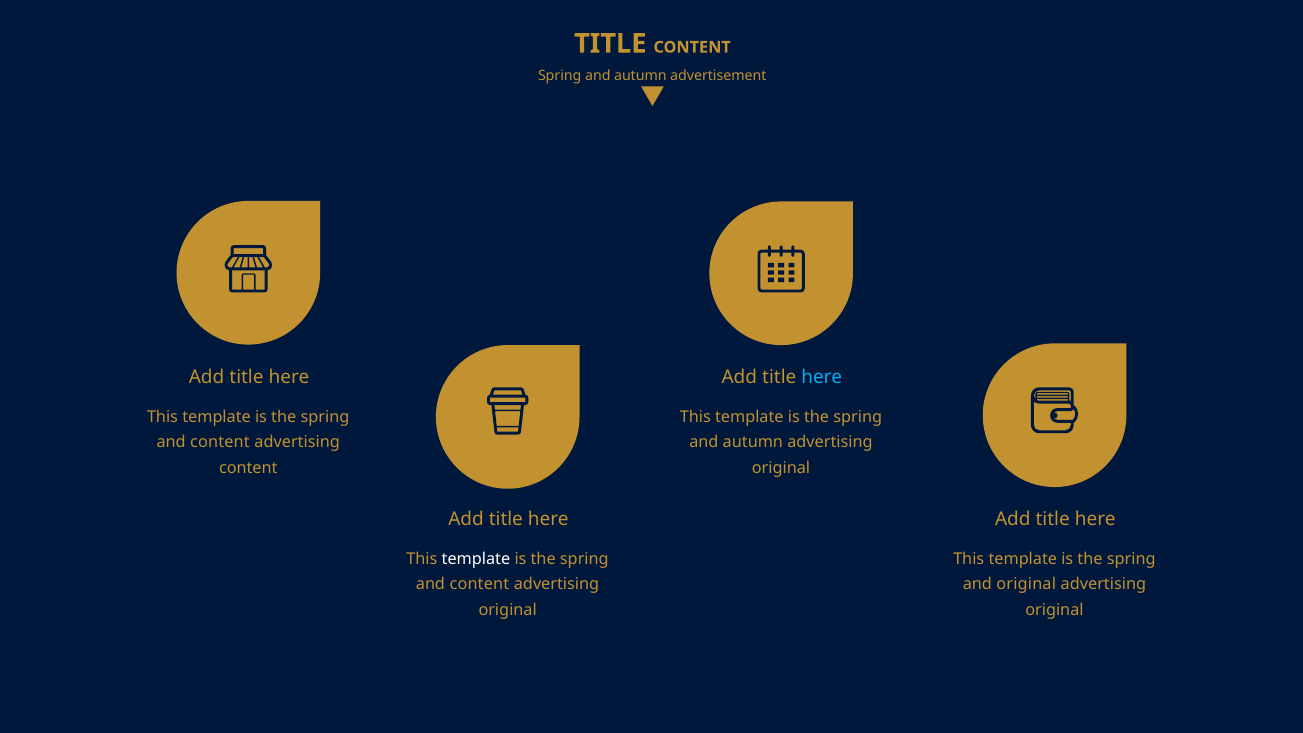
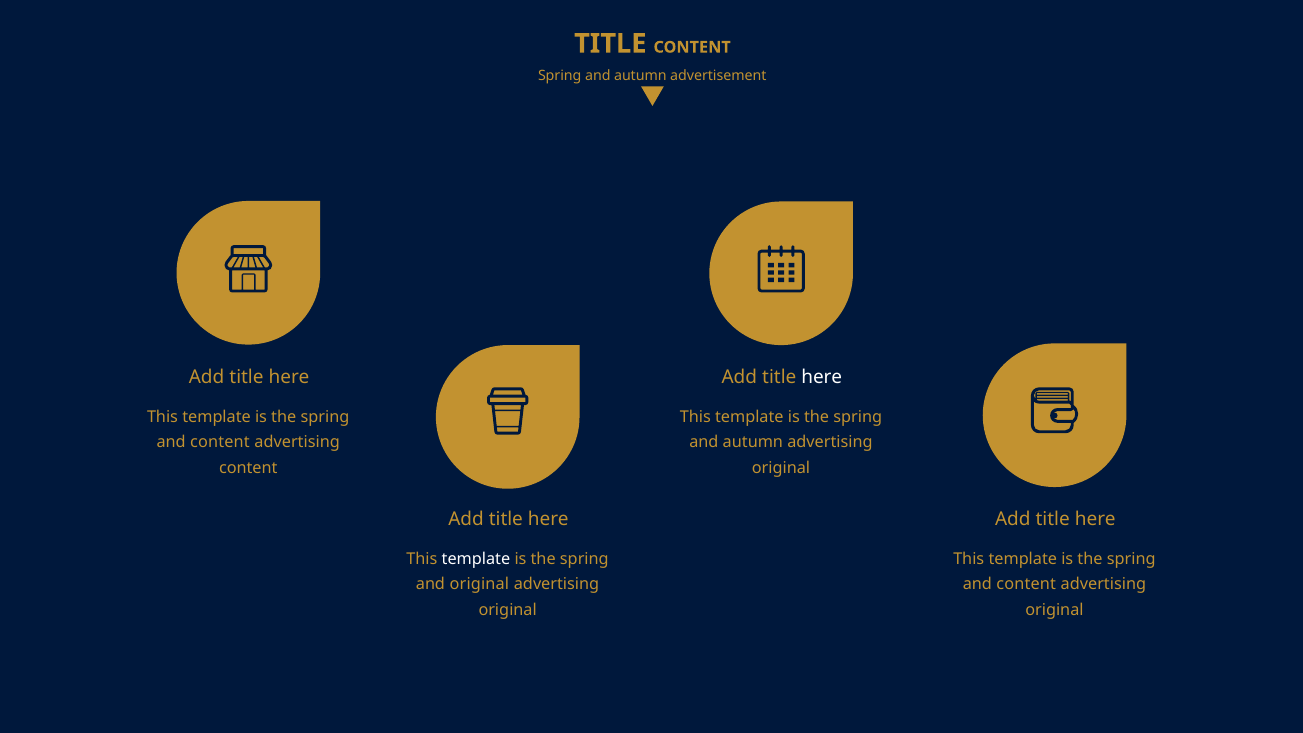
here colour: light blue -> white (822, 377)
content: content -> original (479, 585)
original: original -> content (1026, 585)
